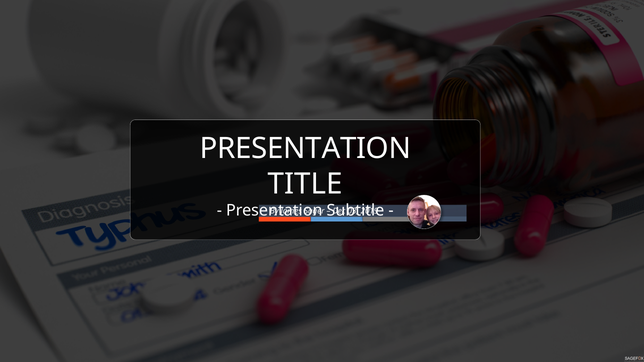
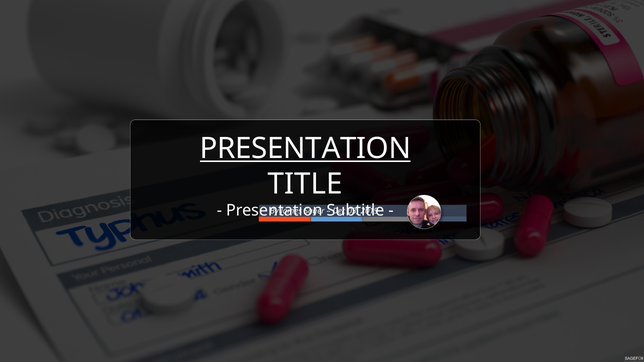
PRESENTATION underline: none -> present (305, 149)
